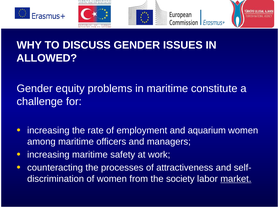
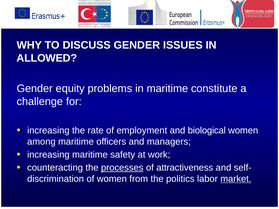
aquarium: aquarium -> biological (207, 131)
processes underline: none -> present (122, 168)
society: society -> politics (180, 179)
